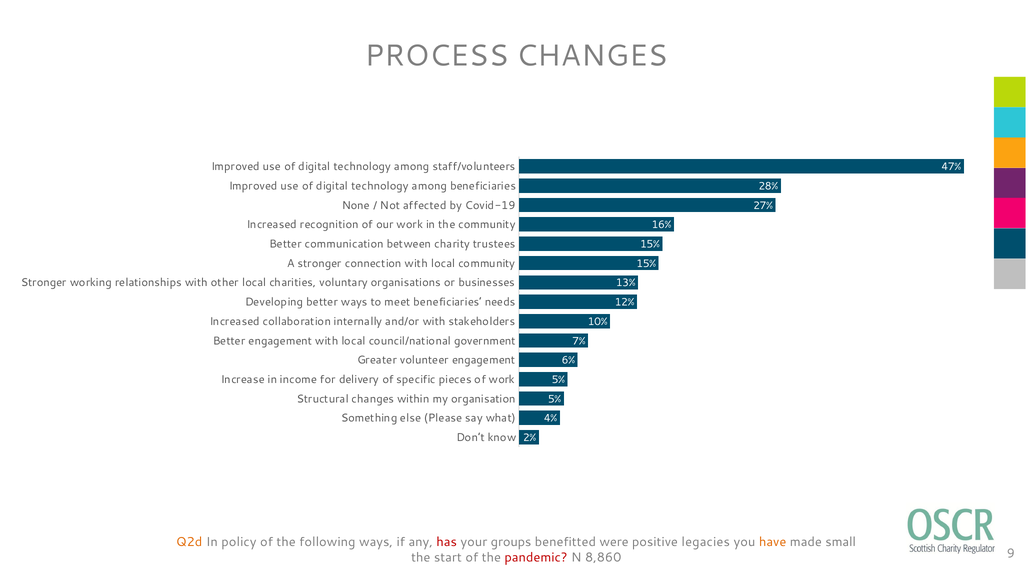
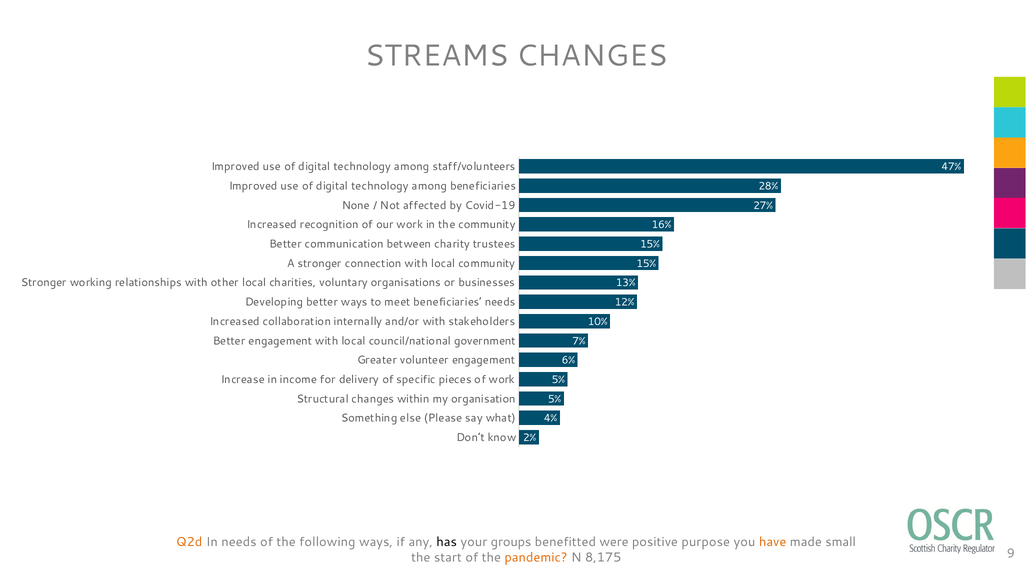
PROCESS: PROCESS -> STREAMS (437, 56)
In policy: policy -> needs (239, 542)
has colour: red -> black (447, 542)
legacies: legacies -> purpose (706, 542)
pandemic colour: red -> orange (536, 558)
8,860: 8,860 -> 8,175 (603, 558)
